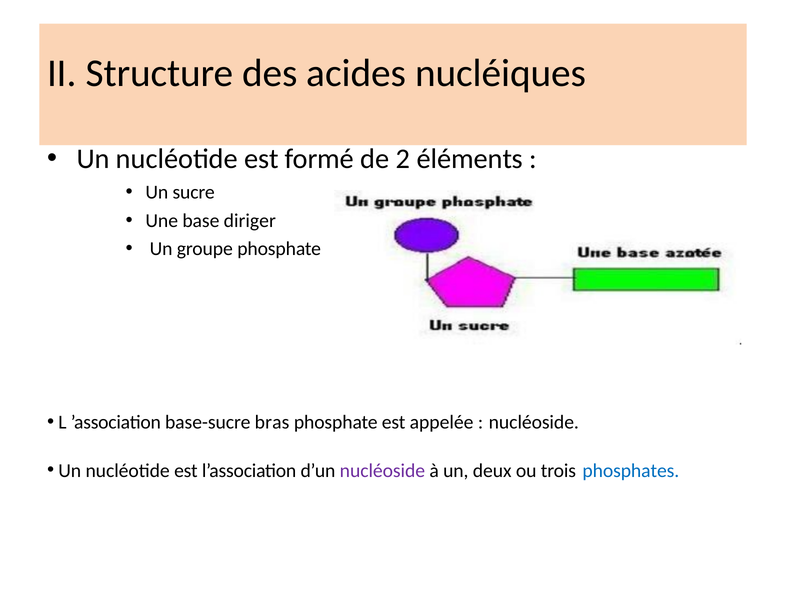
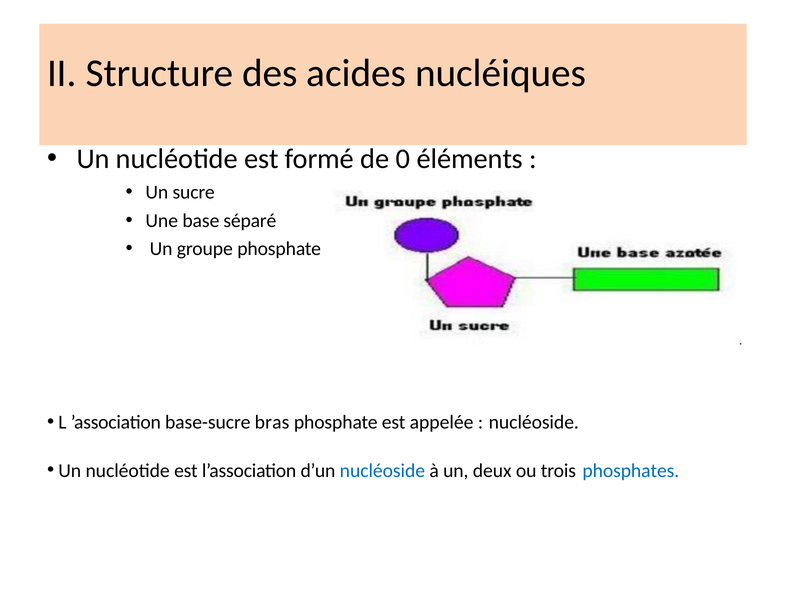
2: 2 -> 0 (403, 159)
diriger: diriger -> séparé (250, 220)
nucléoside colour: purple -> blue (382, 470)
